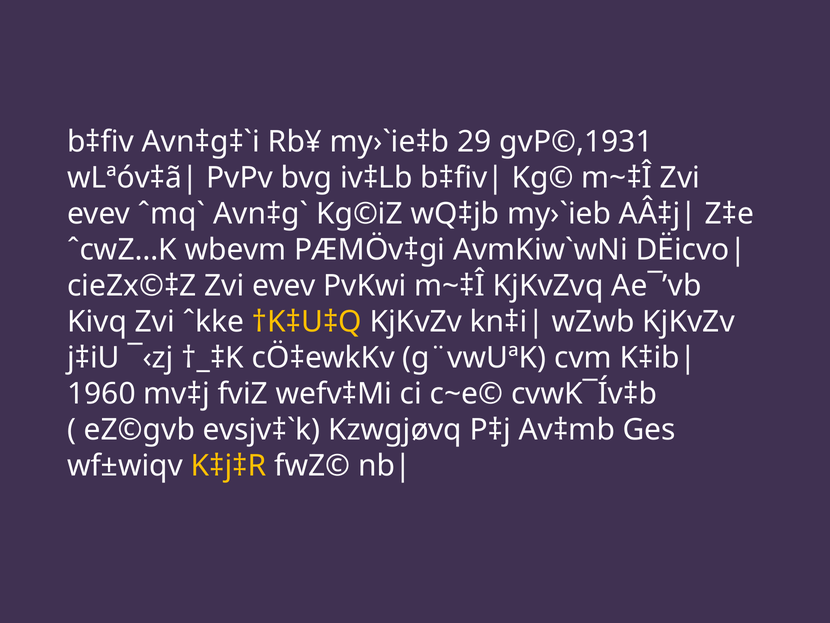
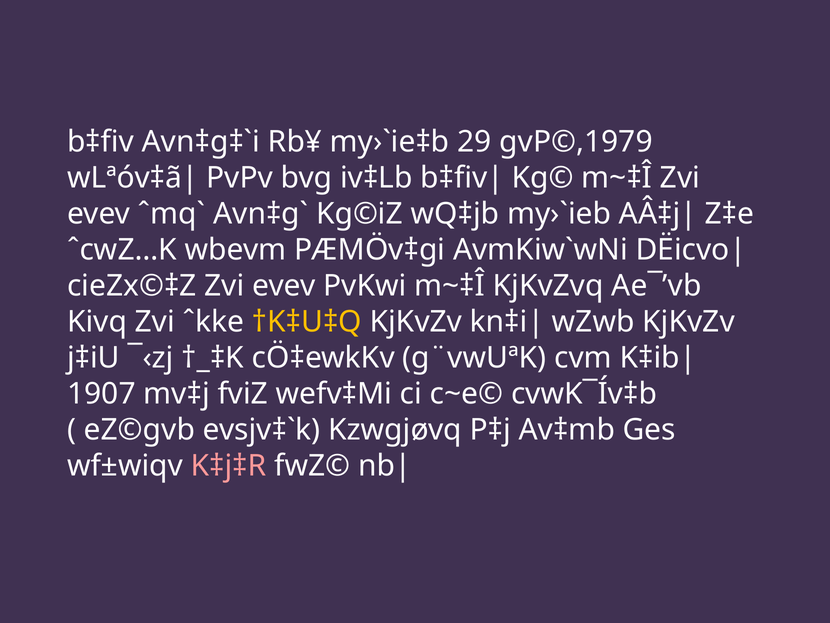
gvP©,1931: gvP©,1931 -> gvP©,1979 (576, 142)
1960: 1960 -> 1907 (101, 393)
K‡j‡R colour: yellow -> pink (229, 465)
